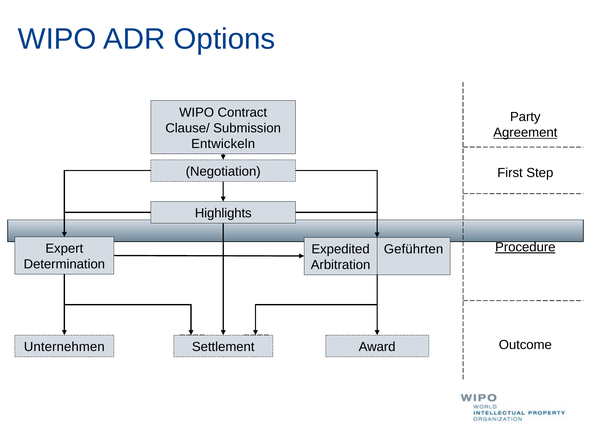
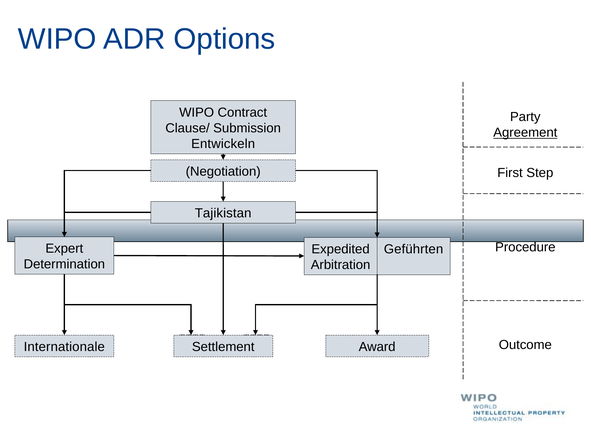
Highlights: Highlights -> Tajikistan (223, 213)
Procedure underline: present -> none (525, 247)
Unternehmen: Unternehmen -> Internationale (64, 347)
